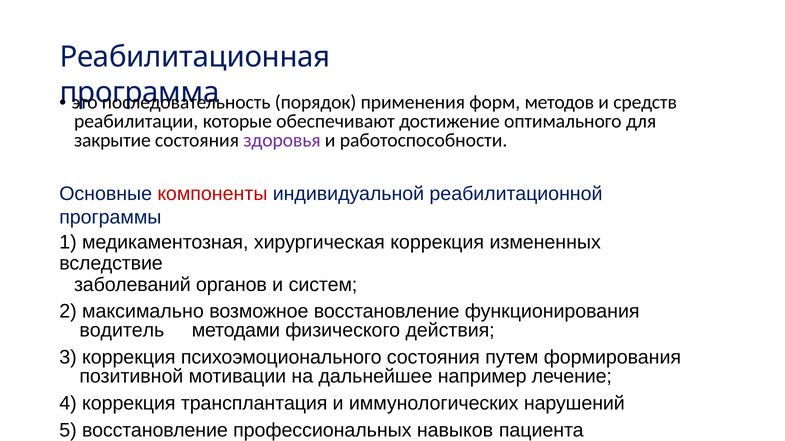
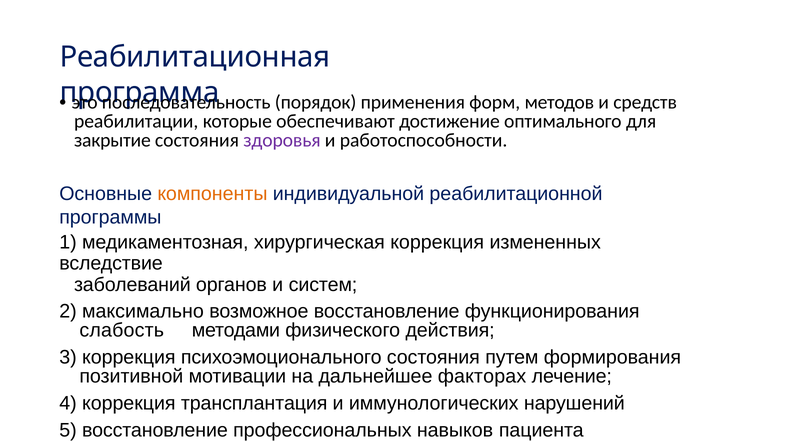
компоненты colour: red -> orange (212, 194)
водитель: водитель -> слабость (122, 331)
например: например -> факторах (482, 377)
